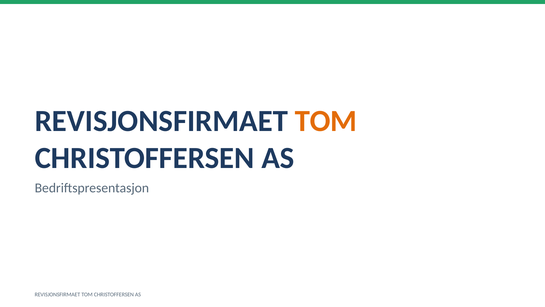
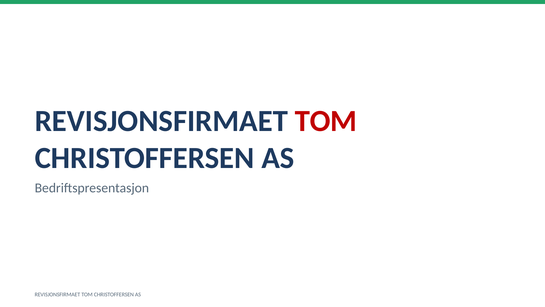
TOM colour: orange -> red (326, 121)
